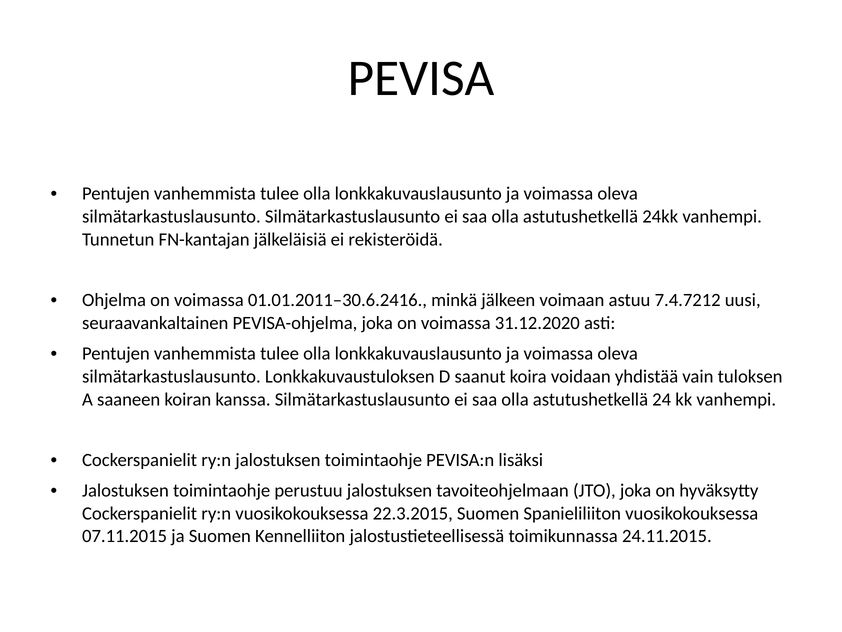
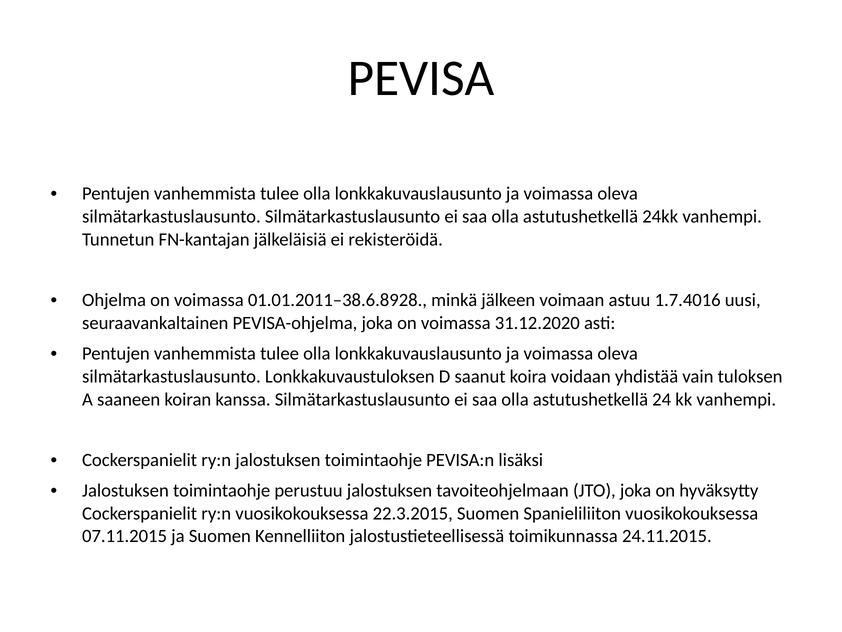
01.01.2011–30.6.2416: 01.01.2011–30.6.2416 -> 01.01.2011–38.6.8928 (337, 300)
7.4.7212: 7.4.7212 -> 1.7.4016 (688, 300)
